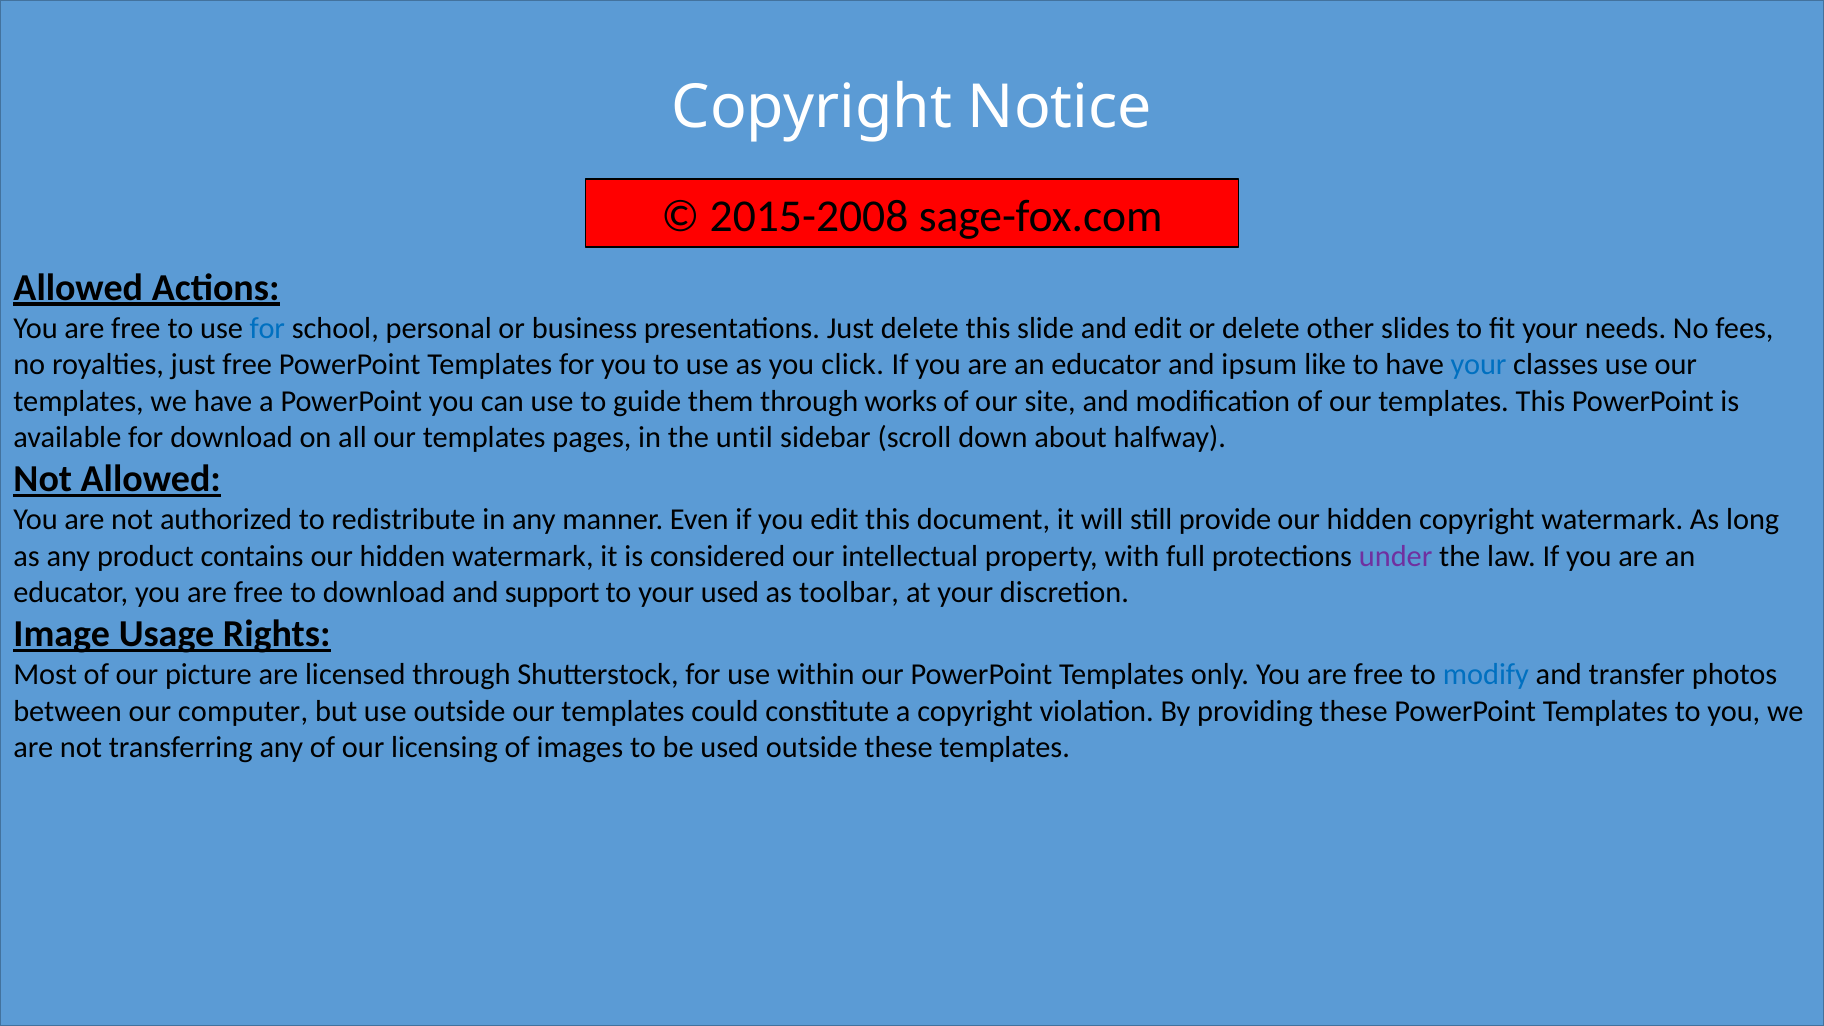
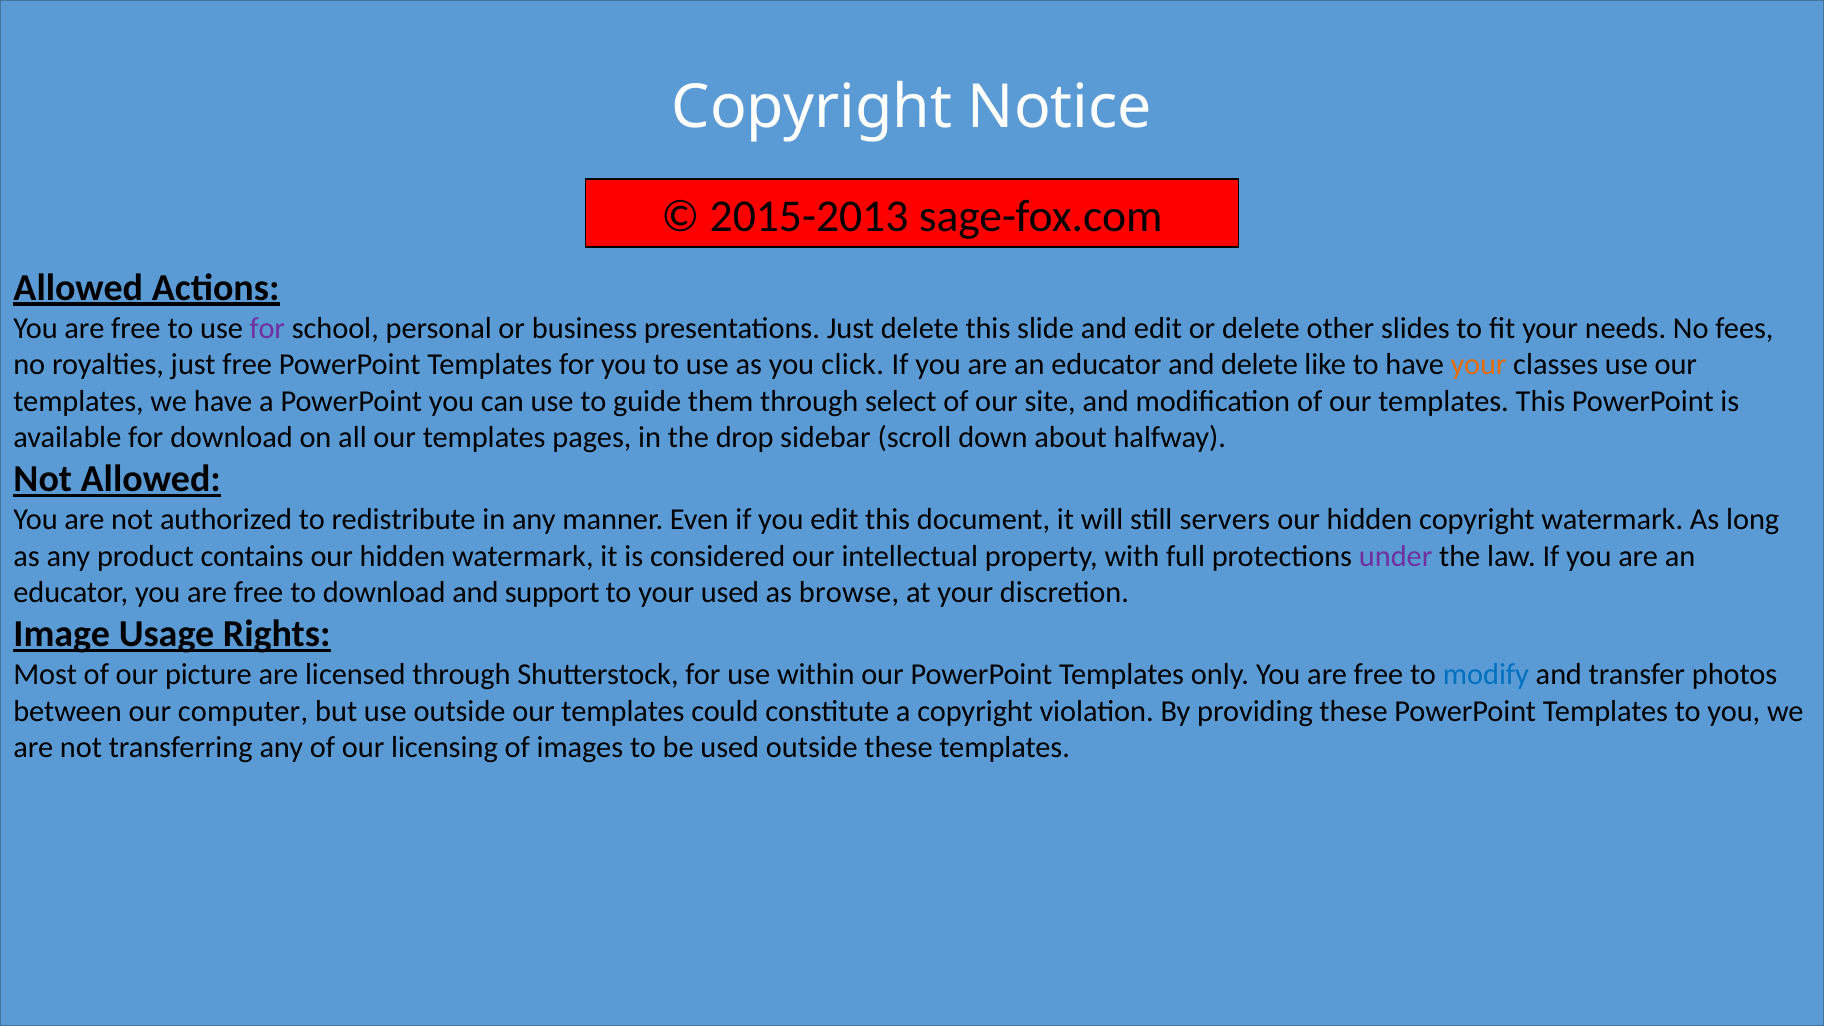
2015-2008: 2015-2008 -> 2015-2013 (809, 216)
for colour: blue -> purple (267, 328)
and ipsum: ipsum -> delete (1260, 365)
your colour: blue -> orange (1479, 365)
works: works -> select (901, 401)
until: until -> drop (745, 438)
provide: provide -> servers (1225, 520)
toolbar: toolbar -> browse (849, 593)
